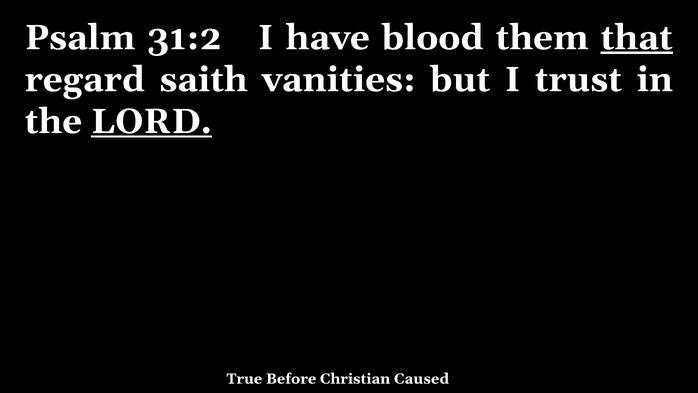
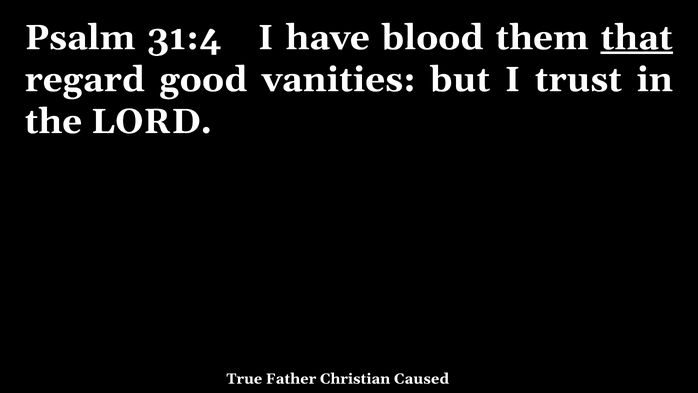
31:2: 31:2 -> 31:4 (184, 38)
saith: saith -> good (203, 80)
LORD underline: present -> none (151, 121)
Before: Before -> Father (291, 378)
